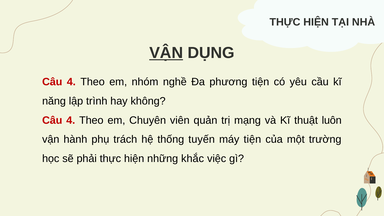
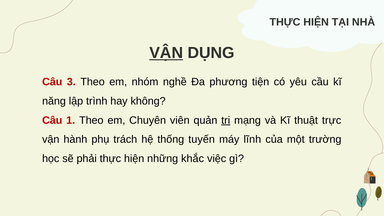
4: 4 -> 3 (71, 82)
4: 4 -> 1 (71, 120)
trị underline: none -> present (226, 120)
luôn: luôn -> trực (332, 120)
máy tiện: tiện -> lĩnh (252, 139)
